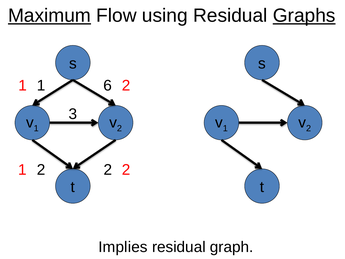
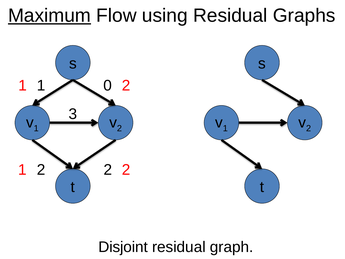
Graphs underline: present -> none (304, 16)
6: 6 -> 0 (108, 85)
Implies: Implies -> Disjoint (123, 247)
